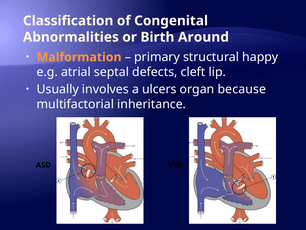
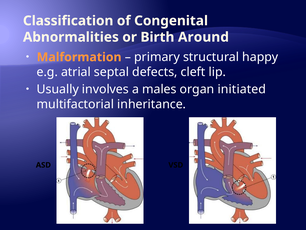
ulcers: ulcers -> males (159, 89)
because: because -> initiated (242, 89)
